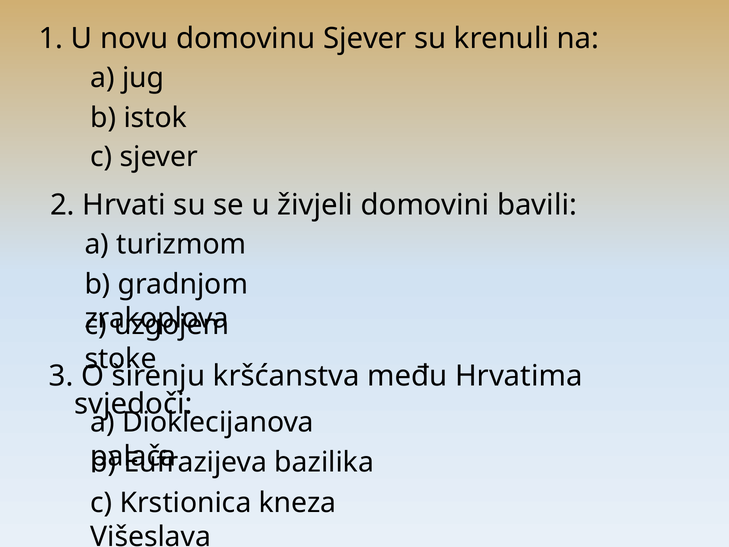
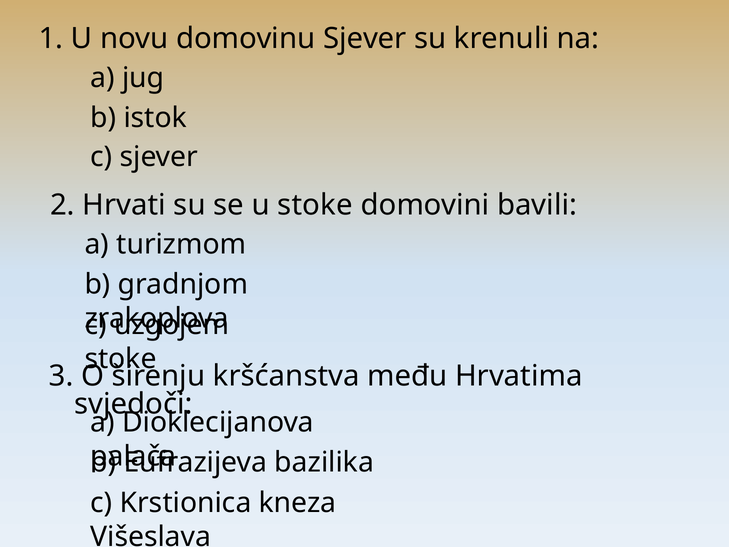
u živjeli: živjeli -> stoke (315, 205)
